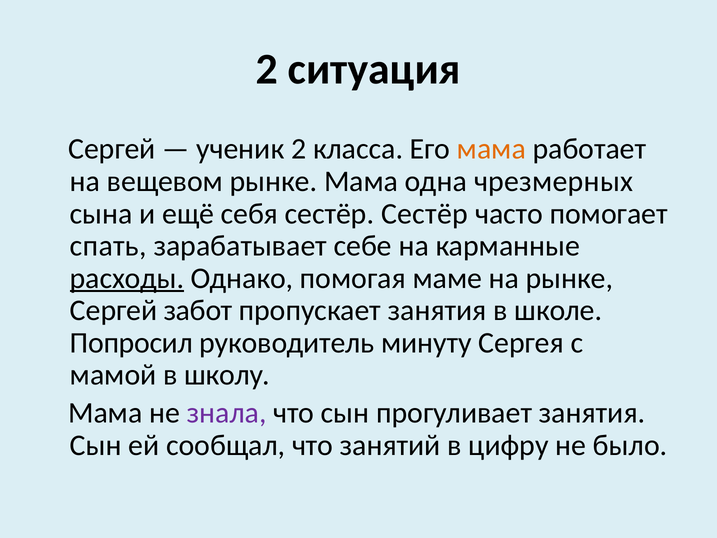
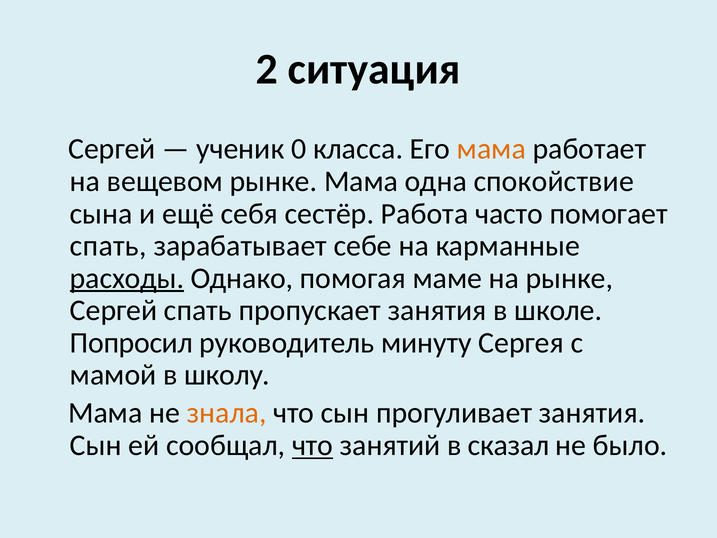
ученик 2: 2 -> 0 (299, 149)
чрезмерных: чрезмерных -> спокойствие (554, 181)
сестёр Сестёр: Сестёр -> Работа (425, 214)
Сергей забот: забот -> спать (198, 310)
знала colour: purple -> orange (227, 413)
что underline: none -> present (313, 445)
цифру: цифру -> сказал (509, 445)
